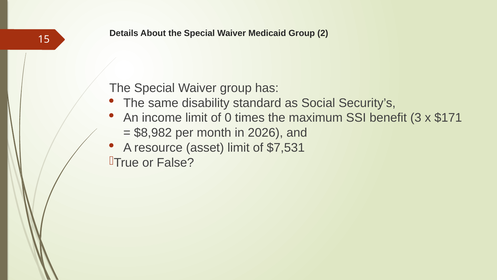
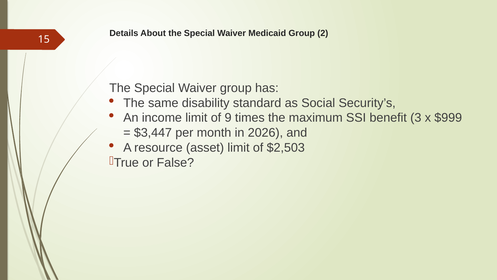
0: 0 -> 9 (228, 118)
$171: $171 -> $999 (448, 118)
$8,982: $8,982 -> $3,447 (153, 133)
$7,531: $7,531 -> $2,503 (286, 147)
